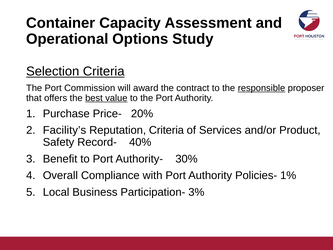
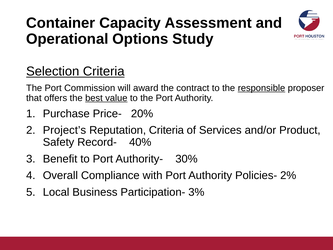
Facility’s: Facility’s -> Project’s (64, 130)
1%: 1% -> 2% (288, 175)
